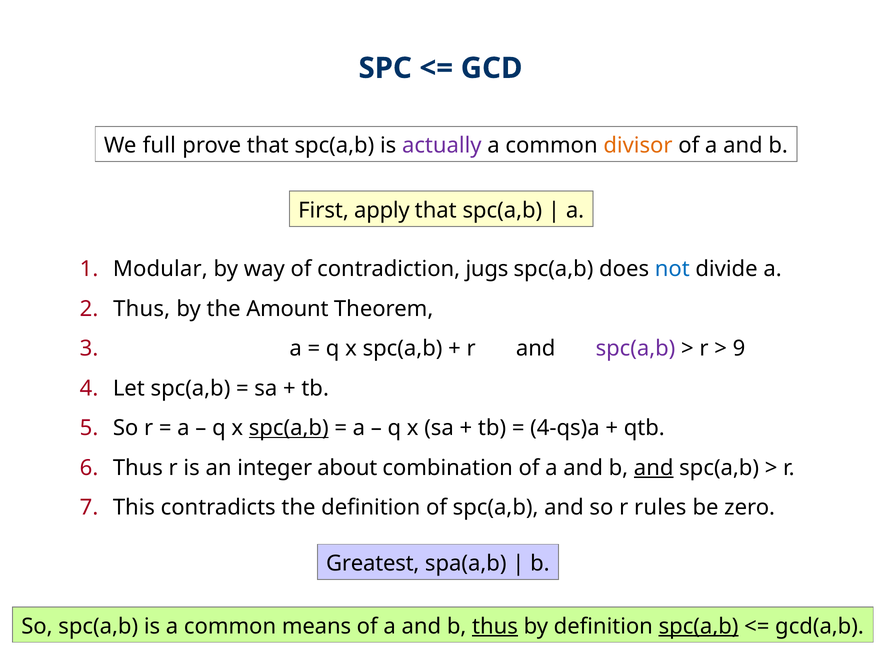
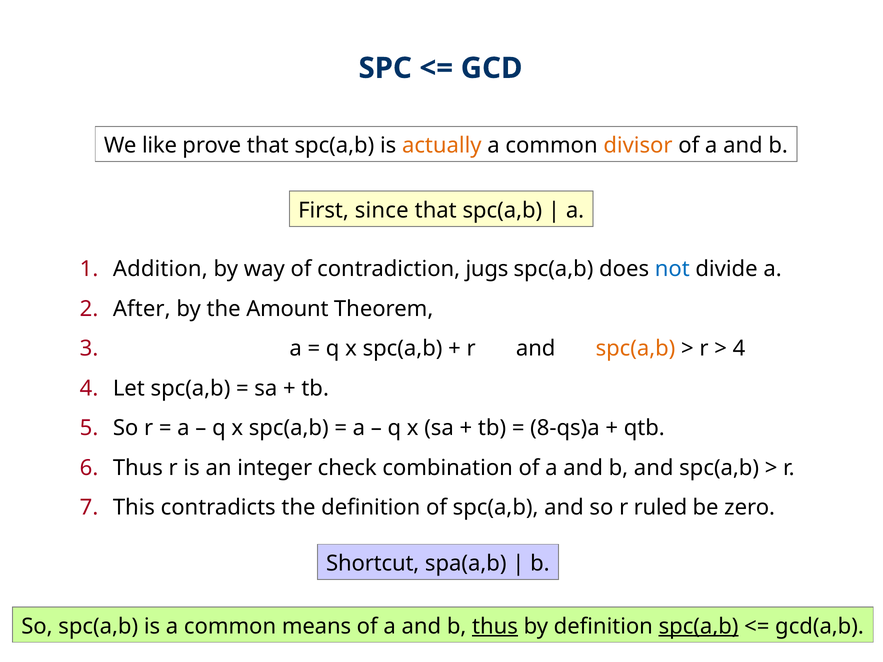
full: full -> like (159, 146)
actually colour: purple -> orange (442, 146)
apply: apply -> since (382, 210)
Modular: Modular -> Addition (160, 269)
Thus: Thus -> After (142, 309)
spc(a,b colour: purple -> orange (636, 349)
9: 9 -> 4 (739, 349)
spc(a,b underline: present -> none (289, 428)
4-qs)a: 4-qs)a -> 8-qs)a (565, 428)
about: about -> check (347, 468)
and underline: present -> none (654, 468)
rules: rules -> ruled (660, 508)
Greatest: Greatest -> Shortcut (373, 564)
